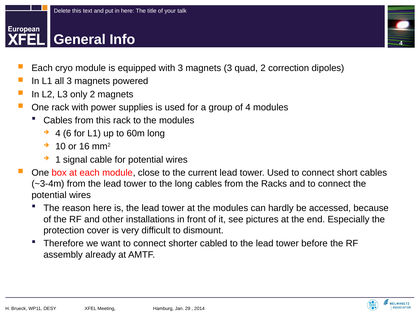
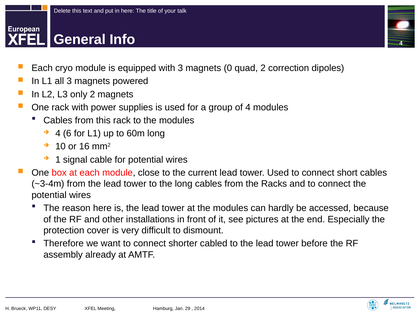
magnets 3: 3 -> 0 (228, 68)
